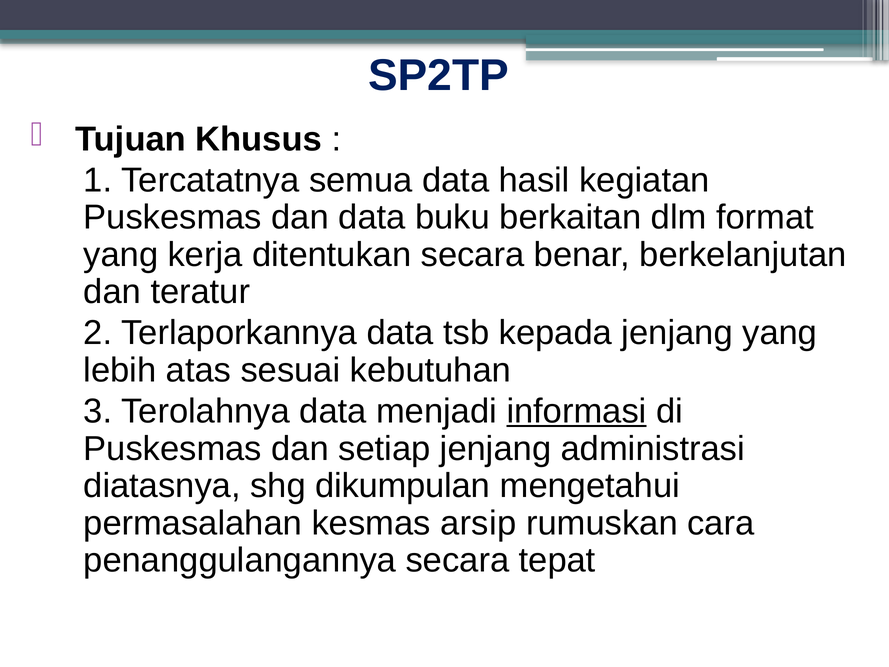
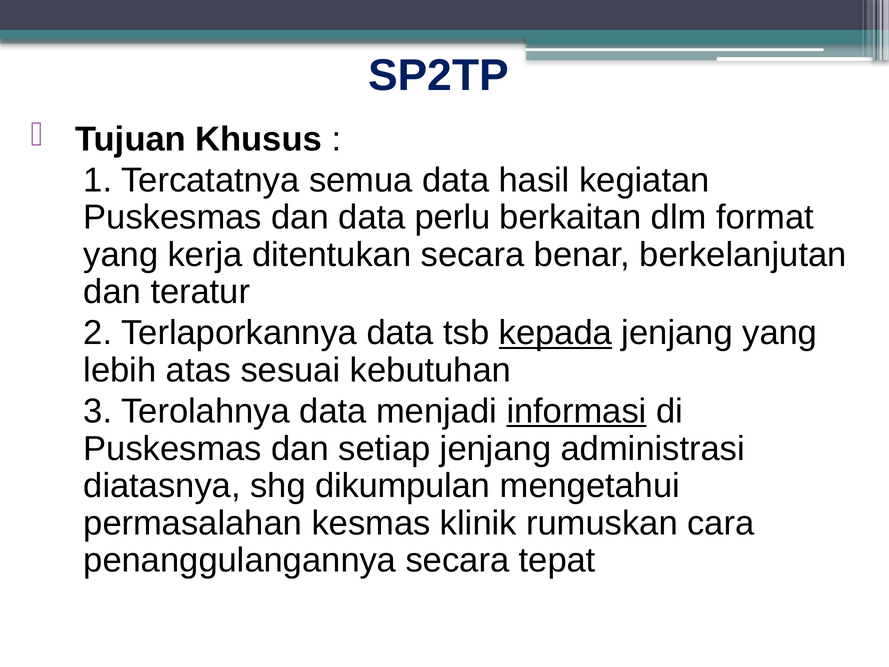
buku: buku -> perlu (453, 217)
kepada underline: none -> present (555, 333)
arsip: arsip -> klinik (478, 523)
